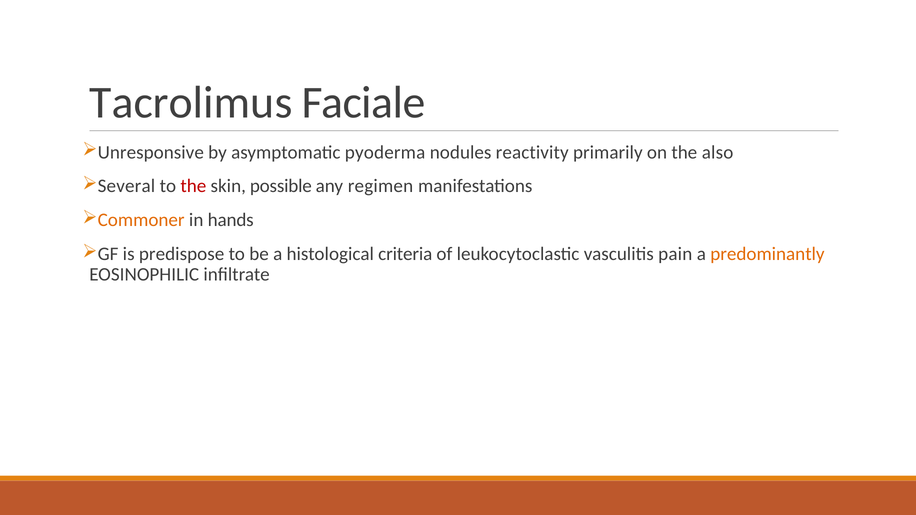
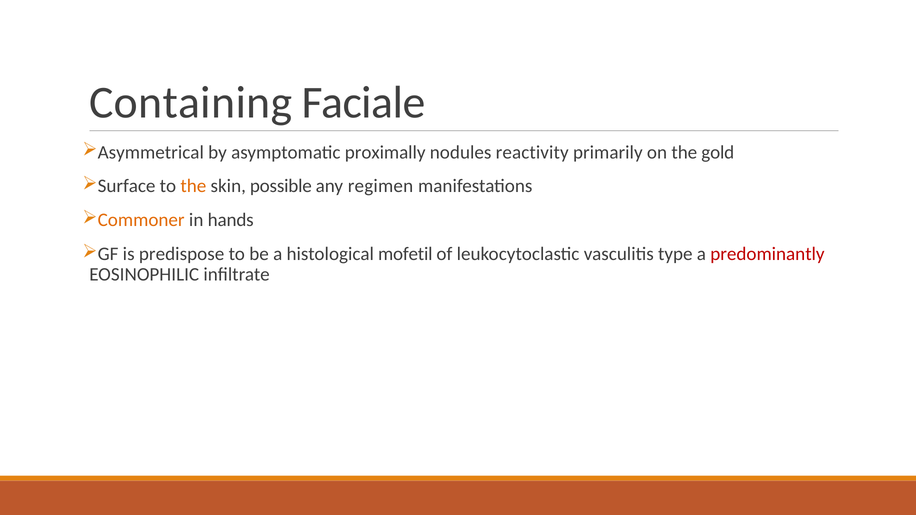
Tacrolimus: Tacrolimus -> Containing (191, 103)
Unresponsive: Unresponsive -> Asymmetrical (151, 152)
pyoderma: pyoderma -> proximally (385, 152)
also: also -> gold (718, 152)
Several: Several -> Surface (127, 186)
the colour: red -> orange (193, 186)
criteria: criteria -> mofetil (405, 254)
pain: pain -> type (675, 254)
predominantly colour: orange -> red (767, 254)
